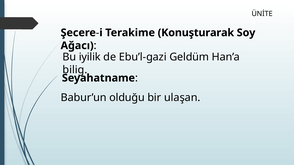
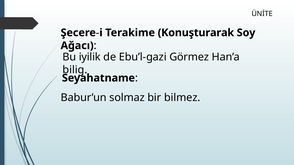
Geldüm: Geldüm -> Görmez (189, 57)
olduğu: olduğu -> solmaz (127, 98)
ulaşan: ulaşan -> bilmez (182, 98)
